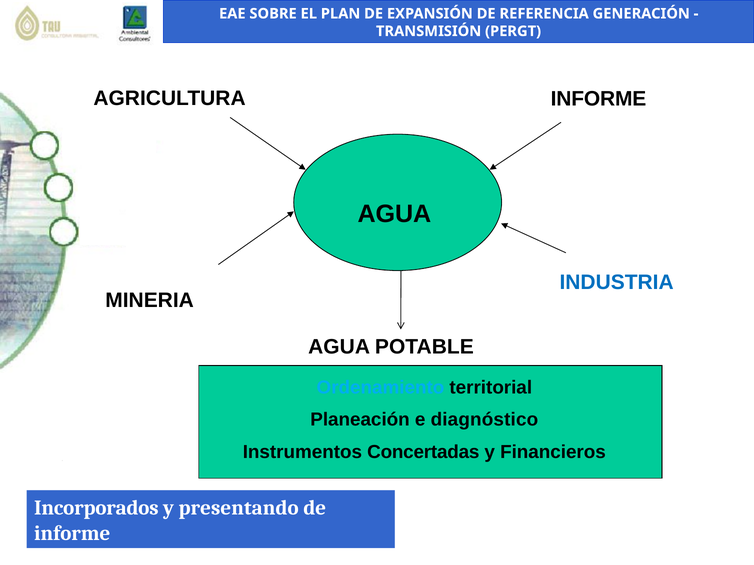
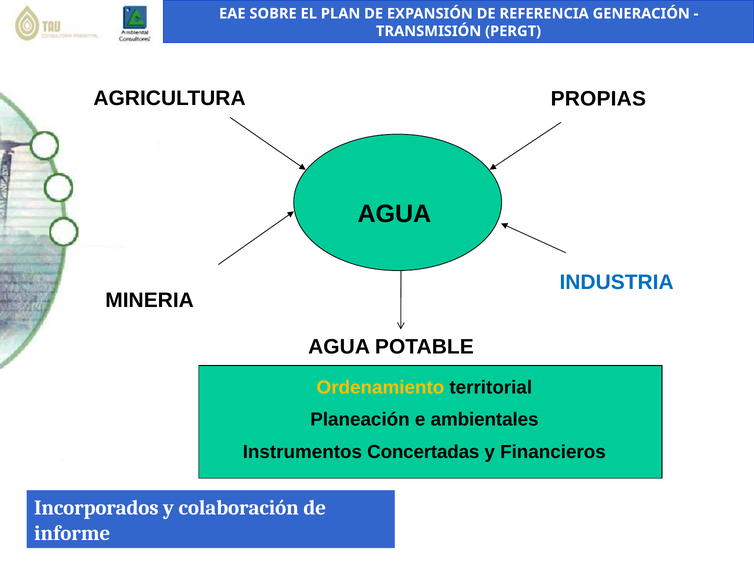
INFORME: INFORME -> PROPIAS (598, 99)
Ordenamiento colour: light blue -> yellow (380, 388)
diagnóstico: diagnóstico -> ambientales (485, 420)
presentando: presentando -> colaboración (239, 508)
